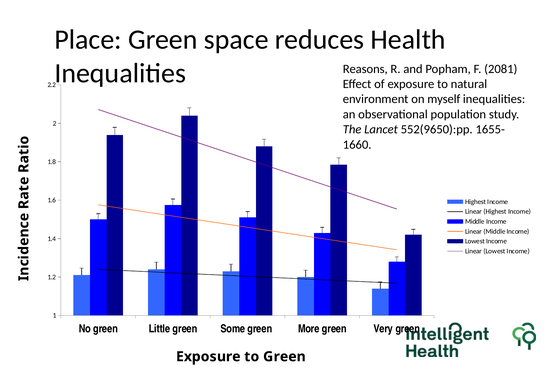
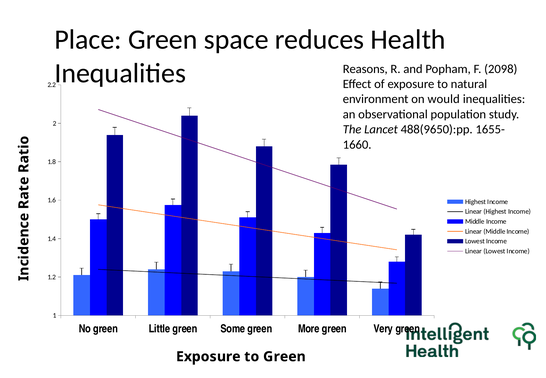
2081: 2081 -> 2098 (501, 69)
myself: myself -> would (444, 99)
552(9650):pp: 552(9650):pp -> 488(9650):pp (437, 129)
